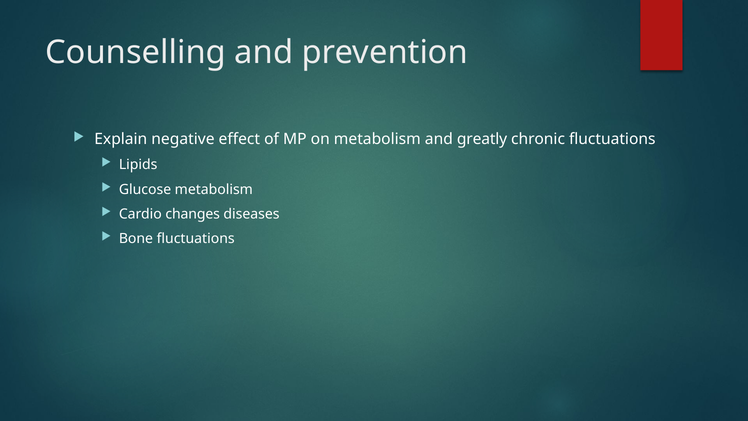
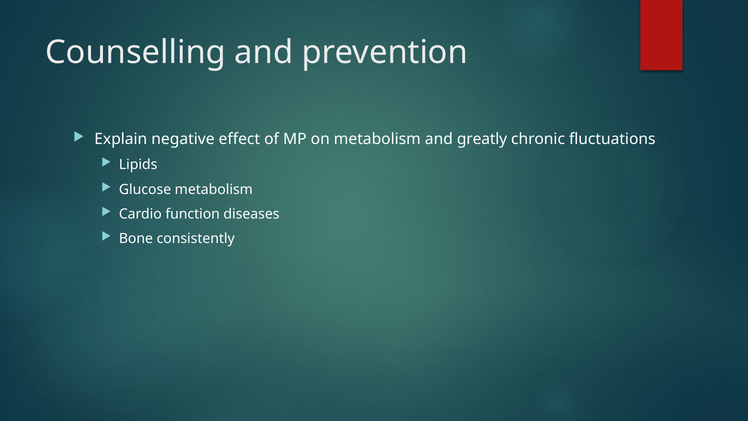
changes: changes -> function (193, 214)
Bone fluctuations: fluctuations -> consistently (196, 239)
